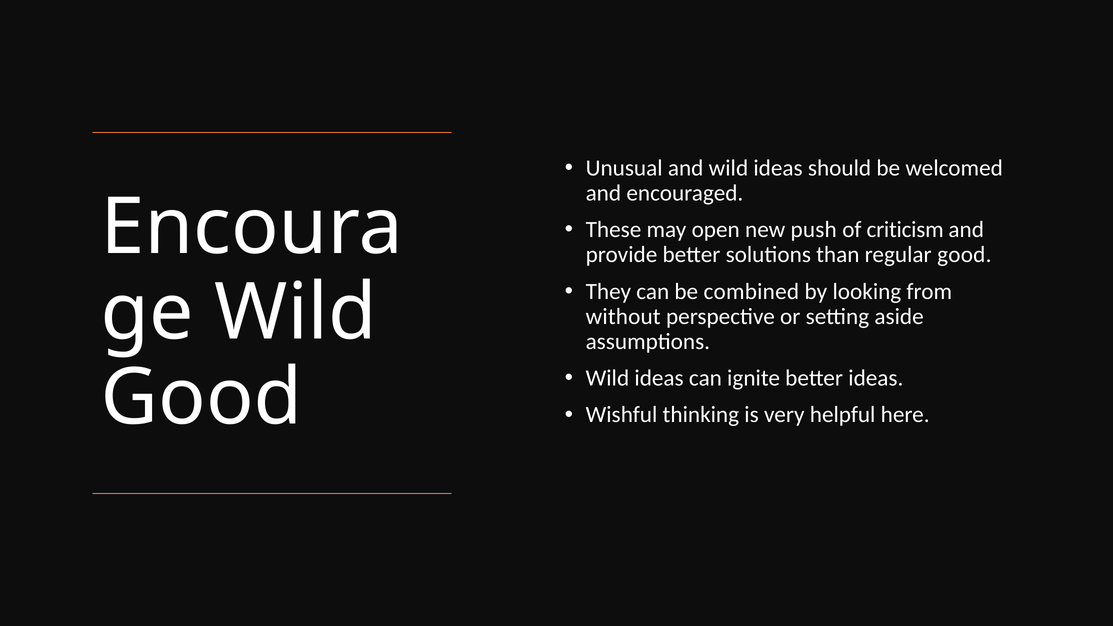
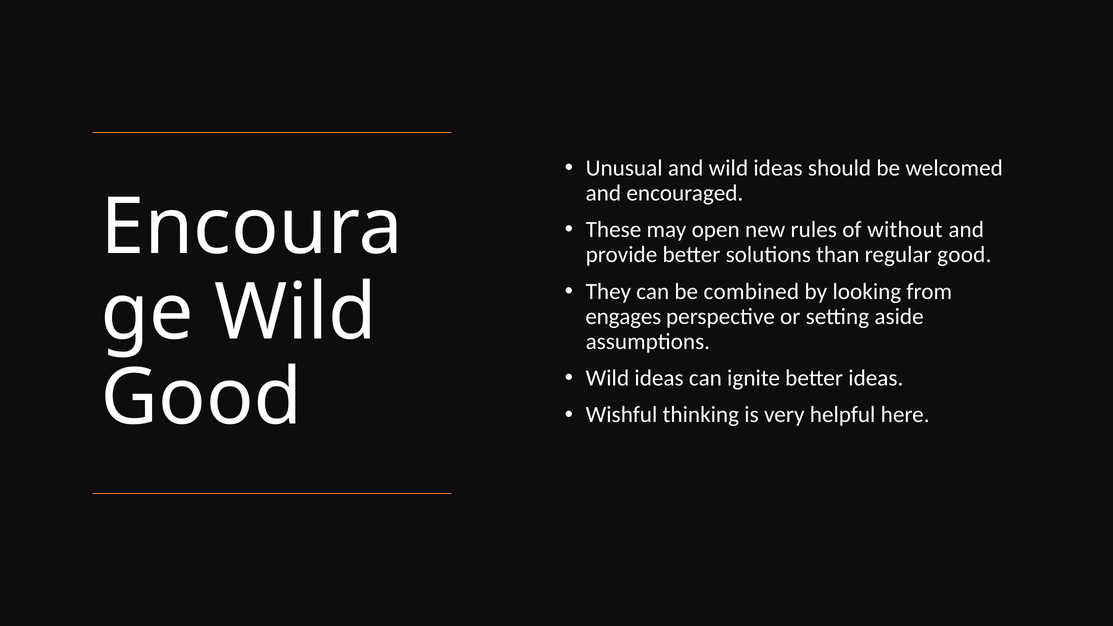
push: push -> rules (814, 230)
criticism: criticism -> without (905, 230)
without: without -> engages (623, 316)
